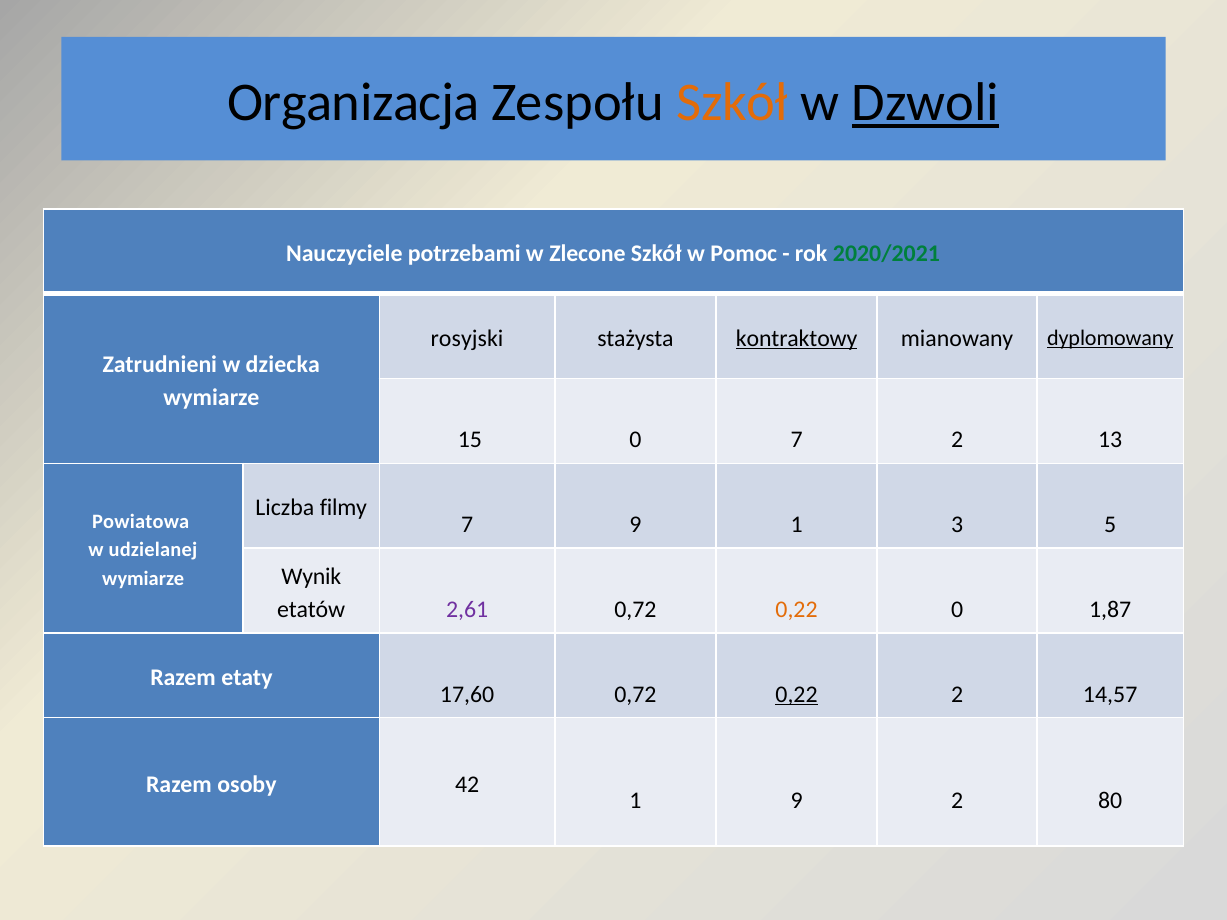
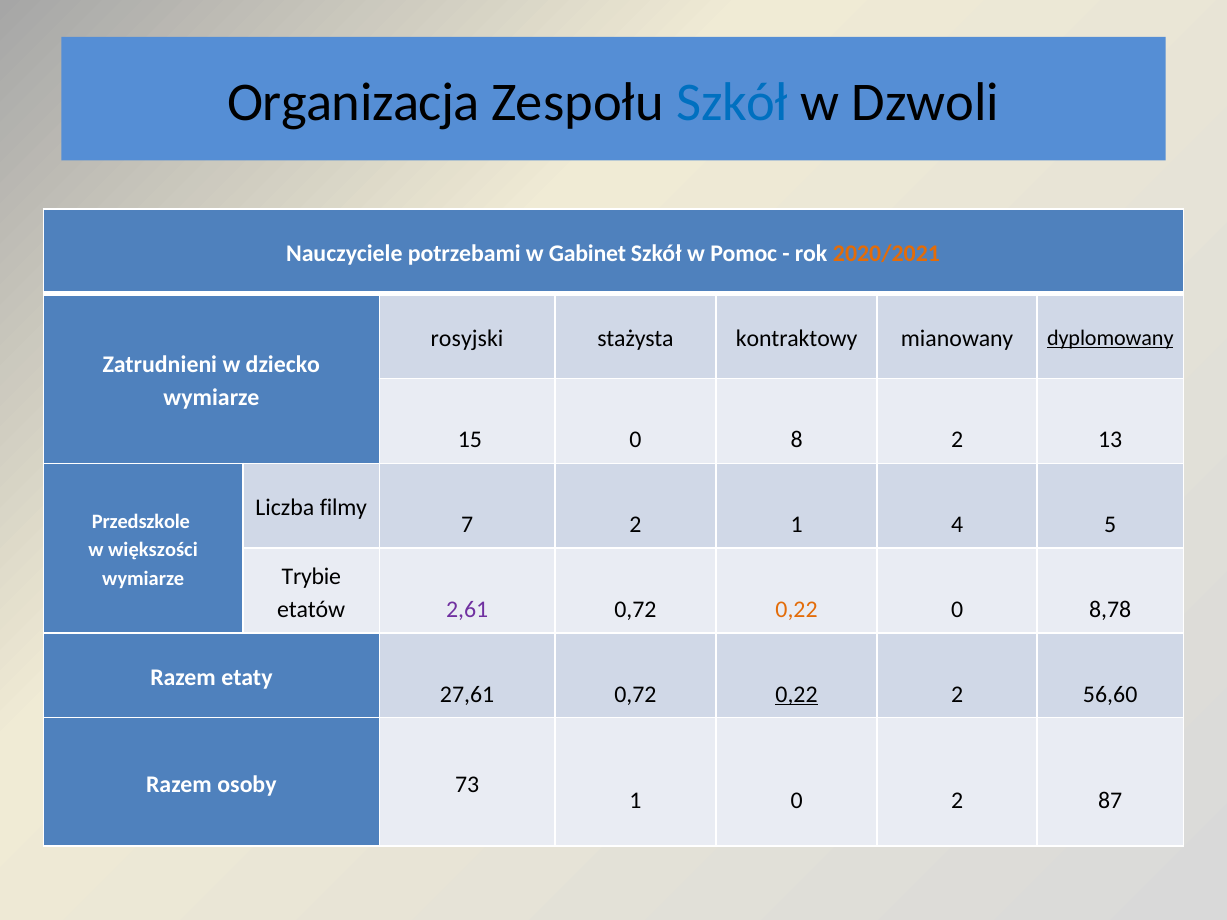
Szkół colour: orange -> blue (732, 102)
Dzwoli underline: present -> none (925, 102)
Zlecone: Zlecone -> Gabinet (587, 254)
2020/2021 colour: green -> orange (886, 254)
kontraktowy underline: present -> none (797, 339)
dziecka: dziecka -> dziecko (283, 364)
0 7: 7 -> 8 (797, 440)
Powiatowa: Powiatowa -> Przedszkole (141, 522)
7 9: 9 -> 2 (635, 525)
3: 3 -> 4 (957, 525)
udzielanej: udzielanej -> większości (153, 550)
Wynik: Wynik -> Trybie (311, 576)
1,87: 1,87 -> 8,78 (1110, 610)
17,60: 17,60 -> 27,61 (467, 695)
14,57: 14,57 -> 56,60 (1110, 695)
42: 42 -> 73 (467, 785)
1 9: 9 -> 0 (797, 801)
80: 80 -> 87 (1110, 801)
